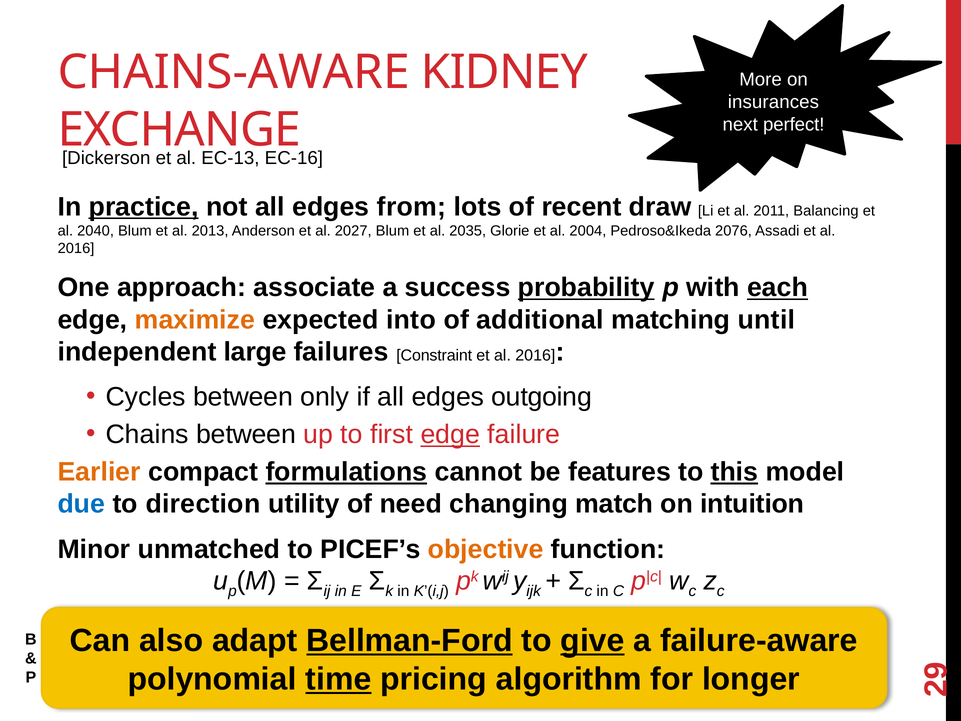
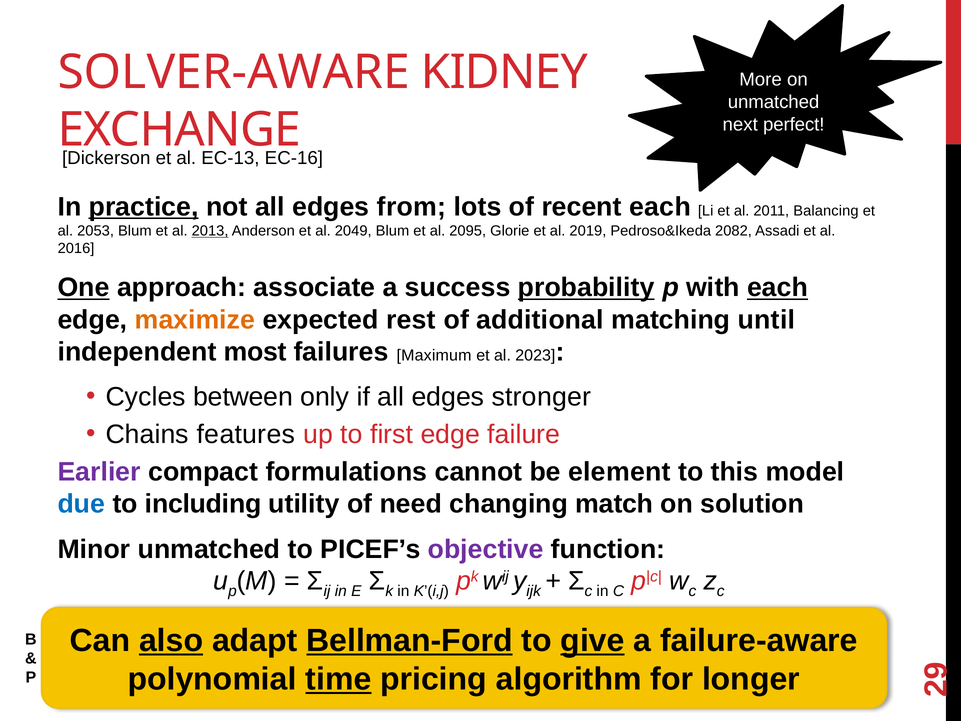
CHAINS-AWARE: CHAINS-AWARE -> SOLVER-AWARE (234, 72)
insurances: insurances -> unmatched (774, 102)
recent draw: draw -> each (660, 207)
2040: 2040 -> 2053 (96, 231)
2013 underline: none -> present (210, 231)
2027: 2027 -> 2049 (353, 231)
2035: 2035 -> 2095 (468, 231)
2004: 2004 -> 2019 (588, 231)
2076: 2076 -> 2082 (733, 231)
One underline: none -> present (84, 288)
into: into -> rest (411, 320)
large: large -> most (255, 352)
Constraint: Constraint -> Maximum (434, 355)
2016: 2016 -> 2023 (535, 355)
outgoing: outgoing -> stronger (541, 397)
Chains between: between -> features (246, 434)
edge underline: present -> none (450, 434)
Earlier colour: orange -> purple (99, 472)
formulations underline: present -> none (346, 472)
features: features -> element (619, 472)
this underline: present -> none (734, 472)
direction: direction -> including (203, 504)
intuition: intuition -> solution (752, 504)
objective colour: orange -> purple (486, 549)
also underline: none -> present (171, 641)
